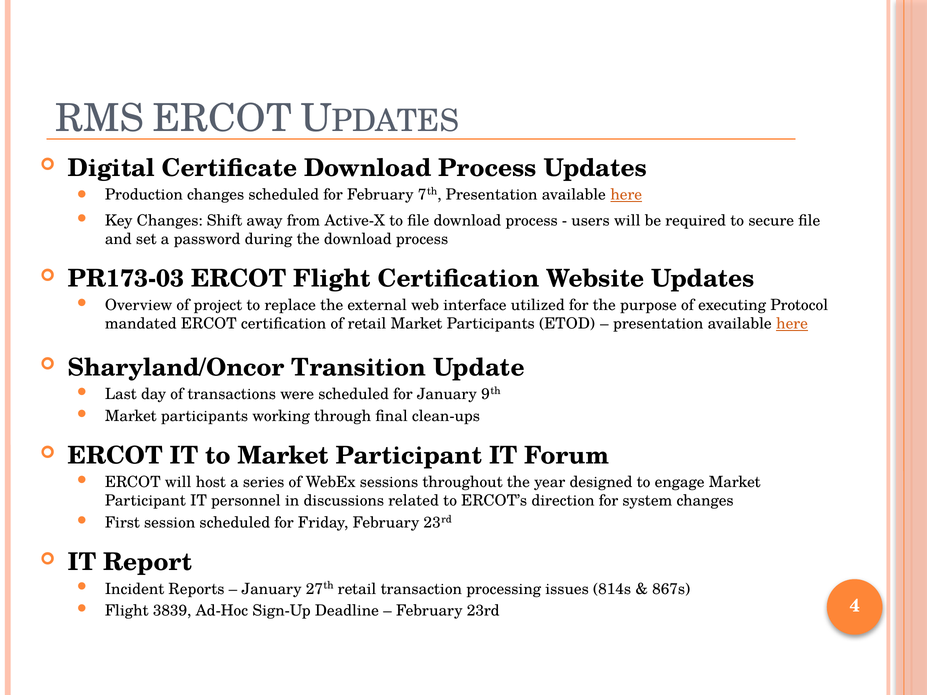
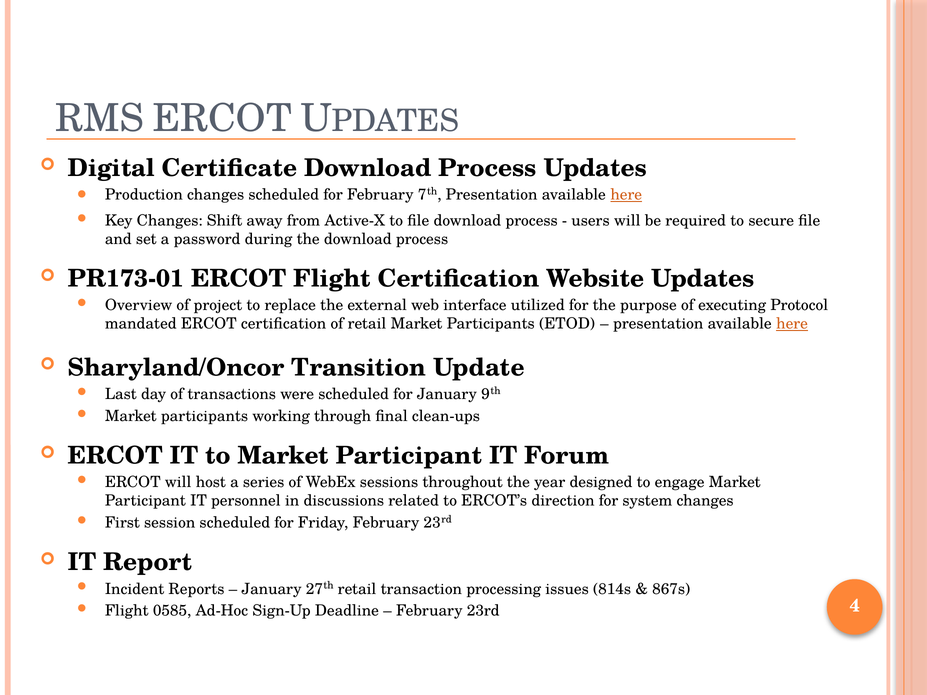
PR173-03: PR173-03 -> PR173-01 (126, 279)
3839: 3839 -> 0585 (172, 611)
